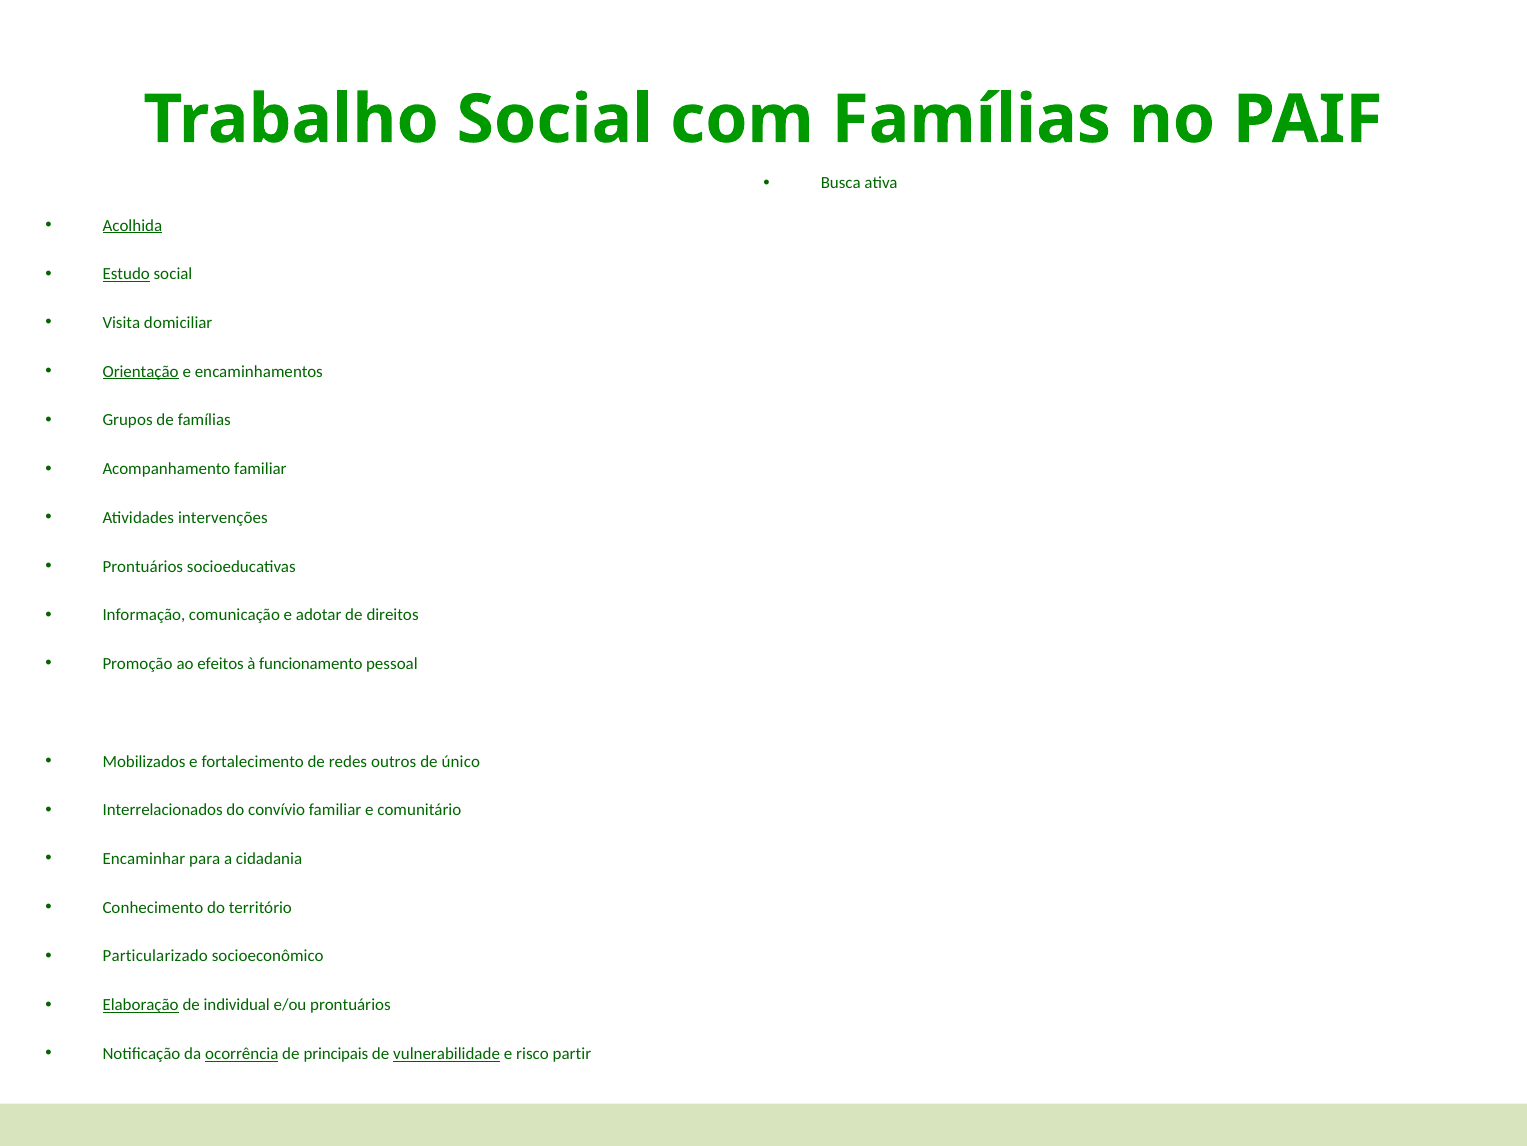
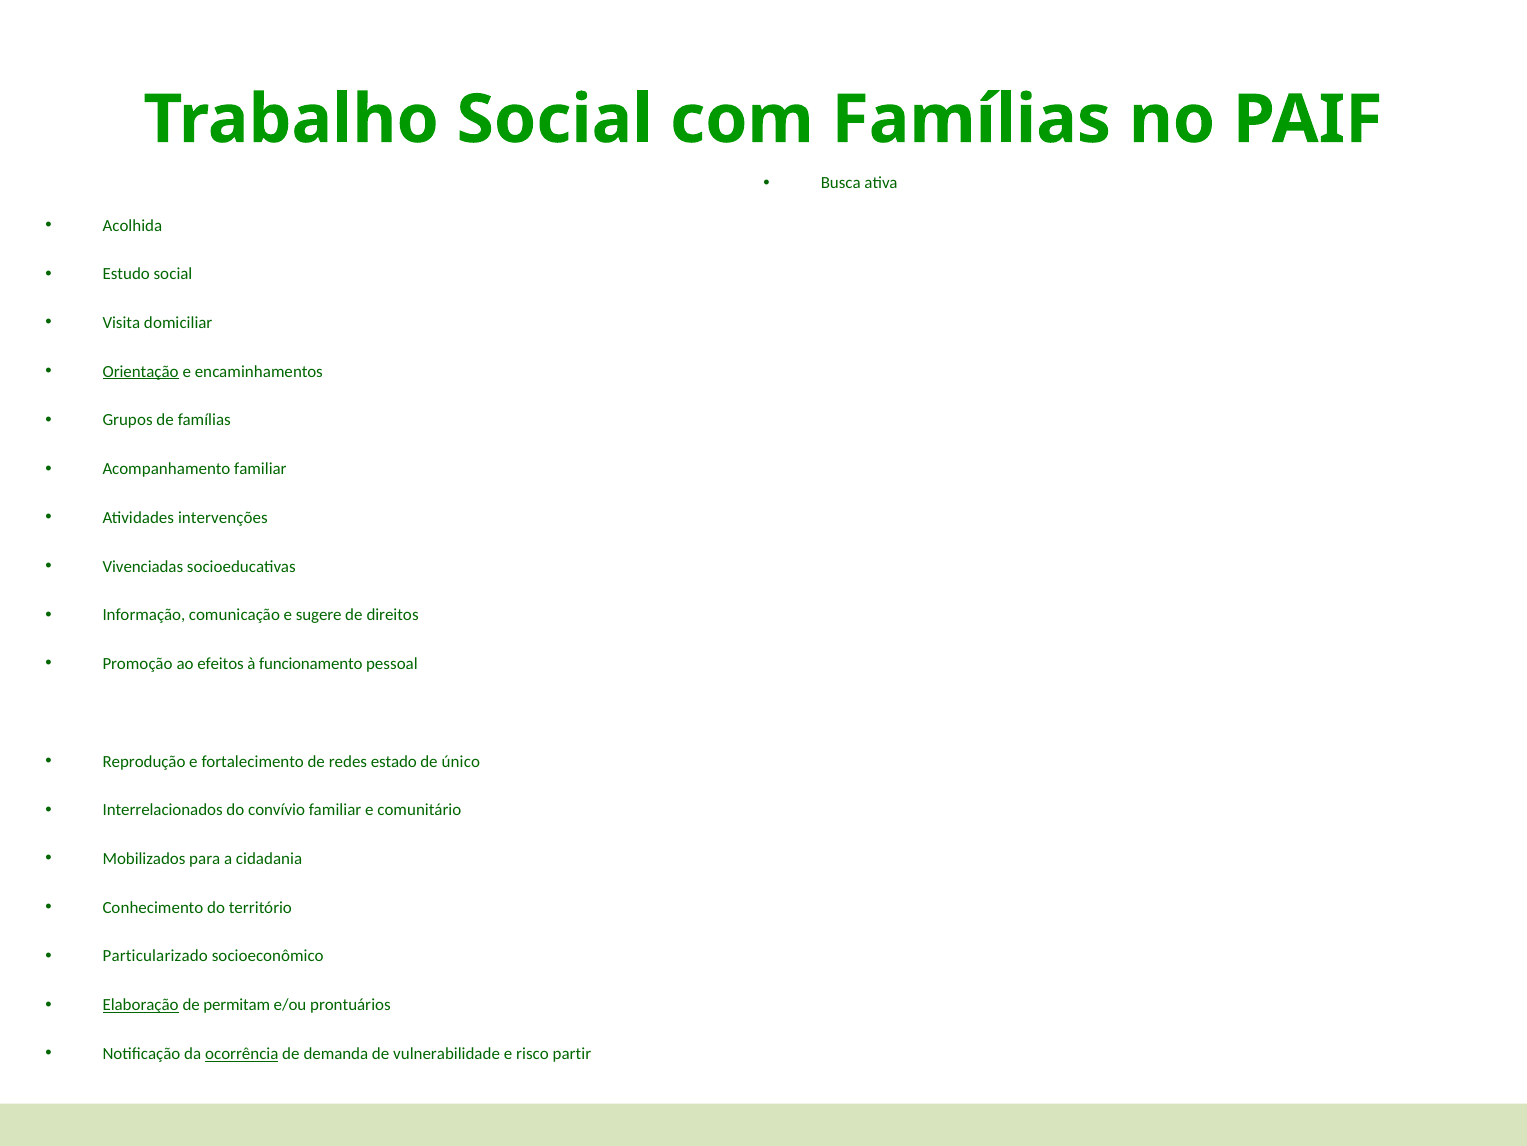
Acolhida underline: present -> none (132, 225)
Estudo underline: present -> none (126, 274)
Prontuários: Prontuários -> Vivenciadas (143, 566)
adotar: adotar -> sugere (319, 615)
Mobilizados: Mobilizados -> Reprodução (144, 761)
outros: outros -> estado (394, 761)
Encaminhar: Encaminhar -> Mobilizados (144, 858)
individual: individual -> permitam (237, 1004)
principais: principais -> demanda (336, 1053)
vulnerabilidade underline: present -> none (447, 1053)
